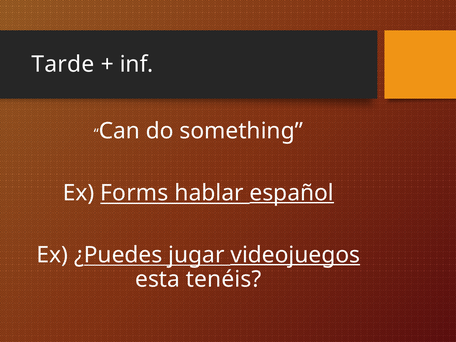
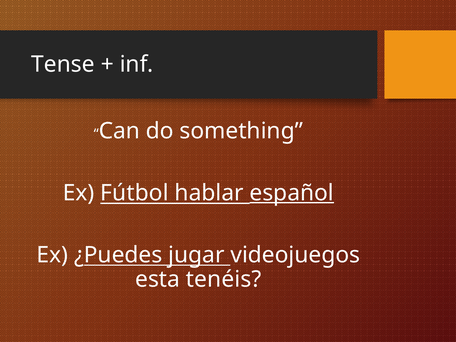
Tarde: Tarde -> Tense (63, 64)
Forms: Forms -> Fútbol (134, 193)
videojuegos underline: present -> none (295, 255)
